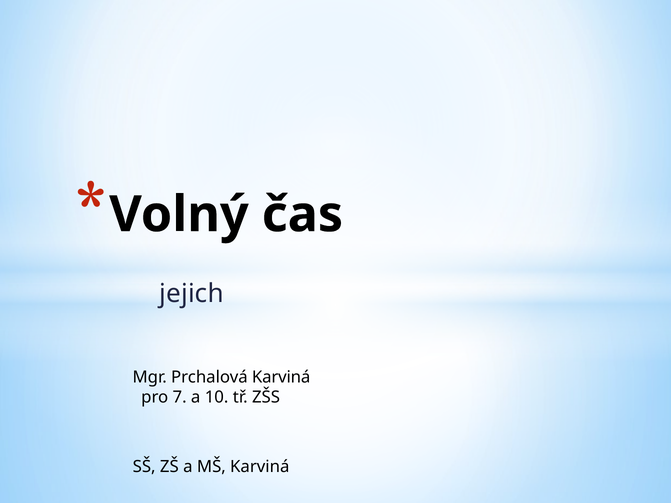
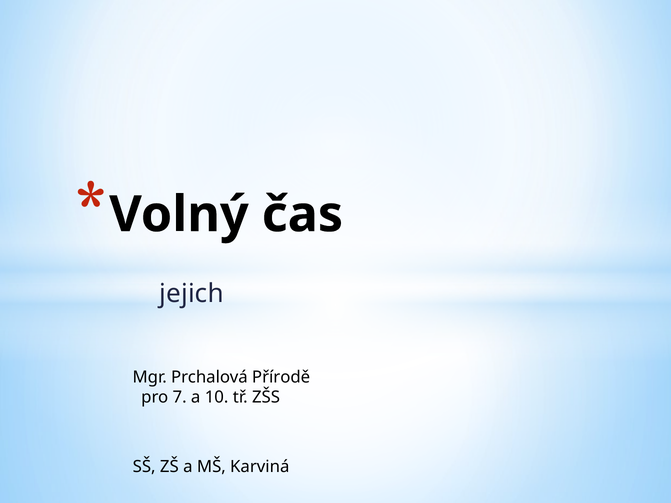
Prchalová Karviná: Karviná -> Přírodě (281, 377)
